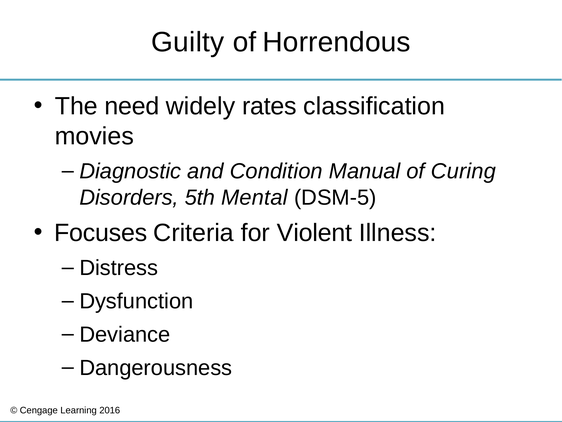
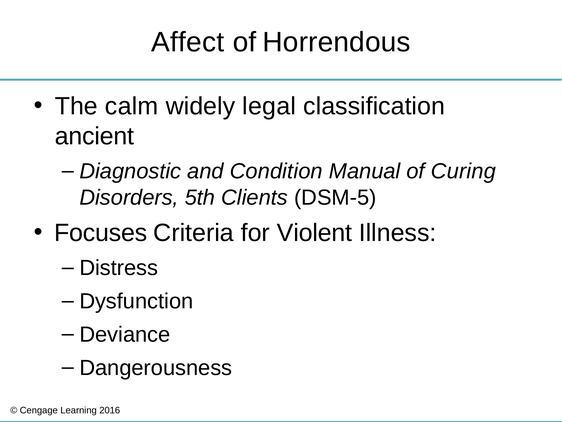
Guilty: Guilty -> Affect (188, 42)
need: need -> calm (132, 106)
rates: rates -> legal (269, 106)
movies: movies -> ancient (94, 136)
Mental: Mental -> Clients (254, 197)
